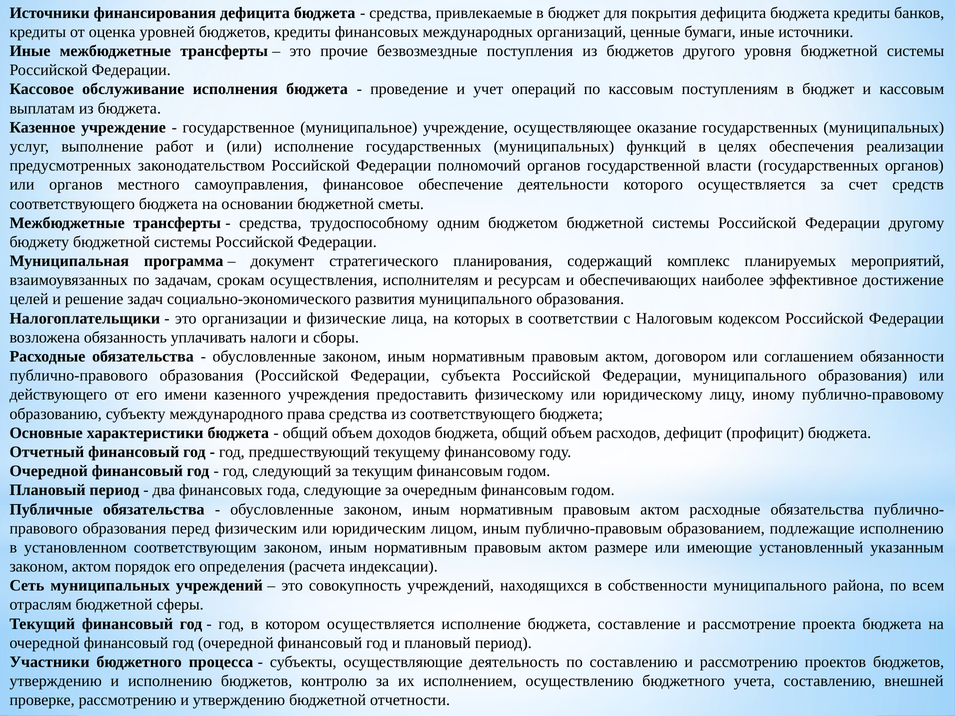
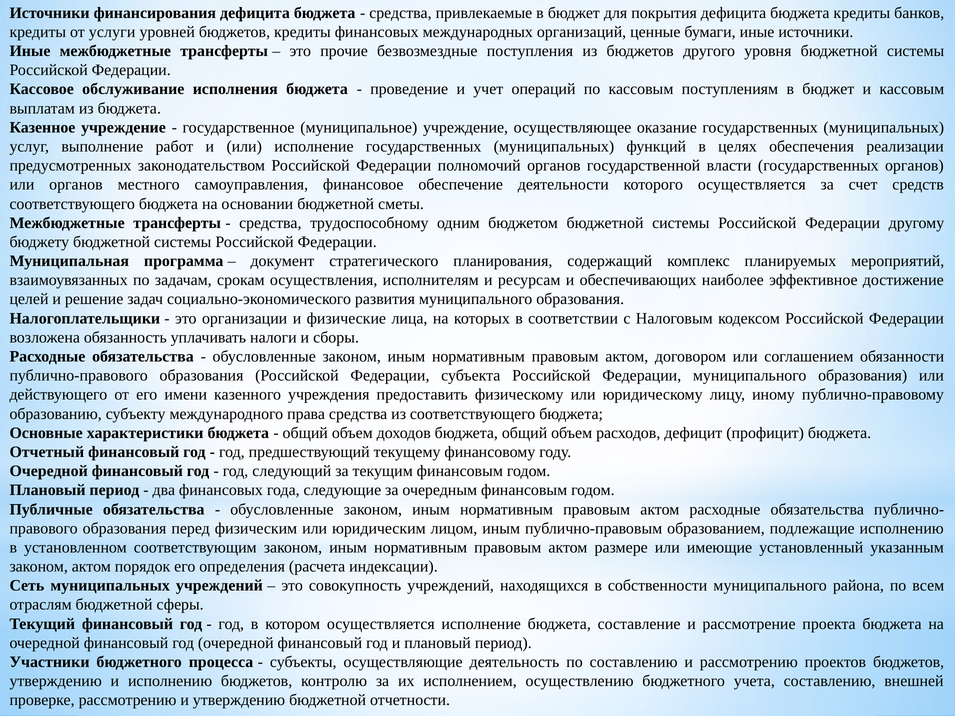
оценка: оценка -> услуги (112, 32)
